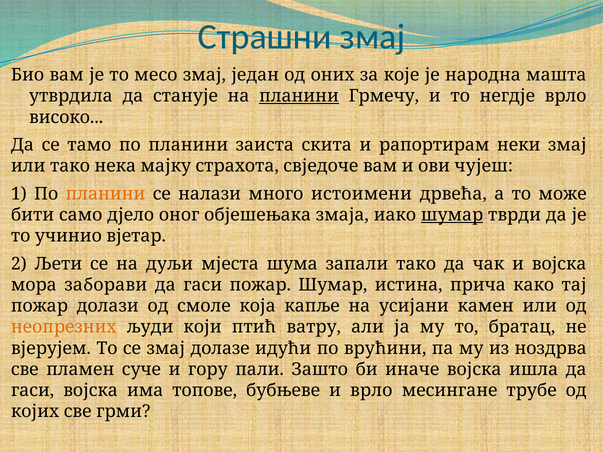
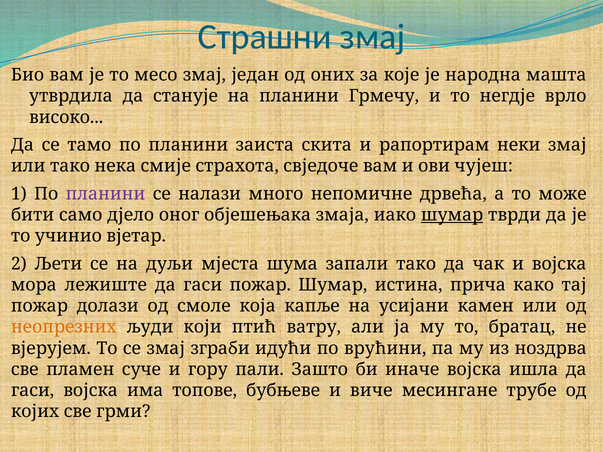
планини underline: present -> none (299, 96)
мајку: мајку -> смије (166, 166)
планини colour: orange -> purple (105, 194)
истоимени: истоимени -> непомичне (362, 194)
заборави: заборави -> лежиште (106, 285)
долазе: долазе -> зграби (220, 348)
и врло: врло -> виче (371, 391)
